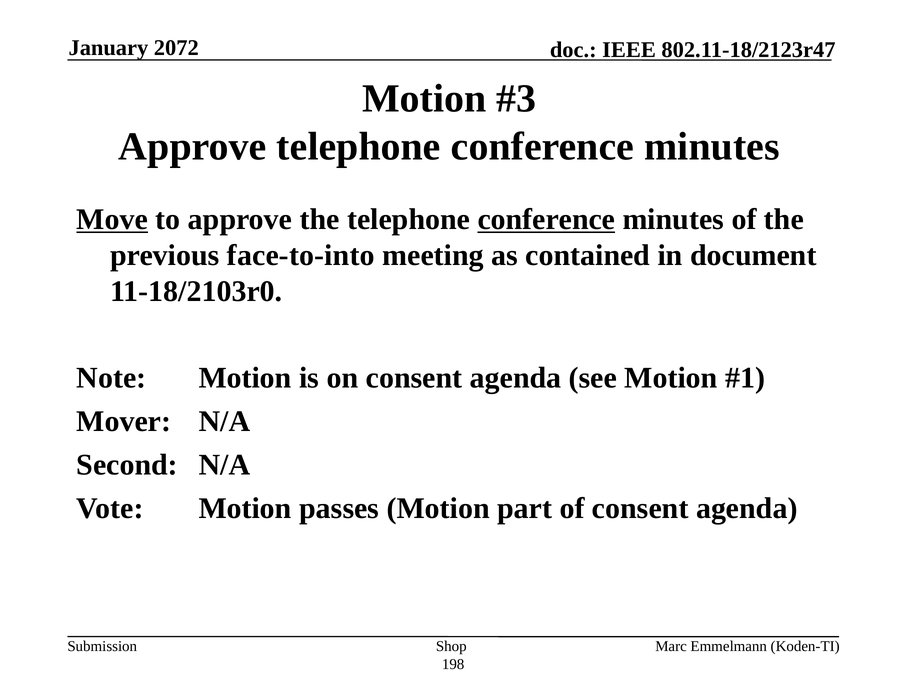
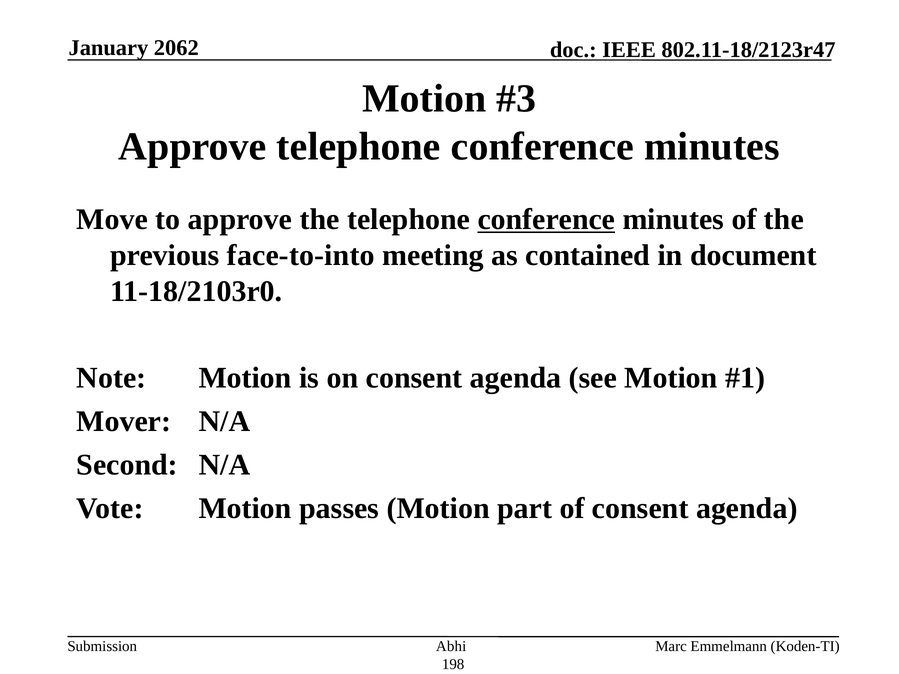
2072: 2072 -> 2062 (176, 48)
Move underline: present -> none (112, 219)
Shop: Shop -> Abhi (451, 647)
